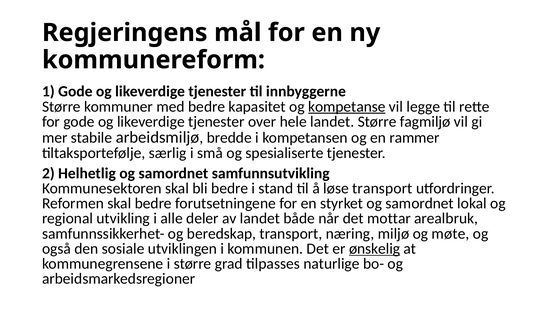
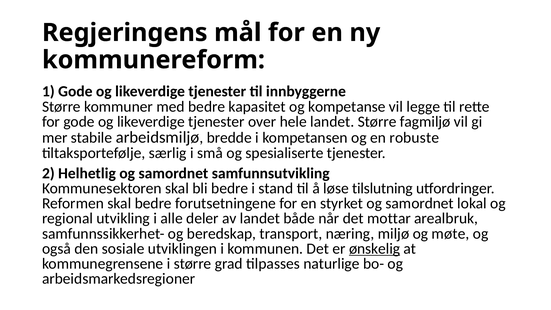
kompetanse underline: present -> none (347, 107)
rammer: rammer -> robuste (414, 138)
løse transport: transport -> tilslutning (383, 188)
